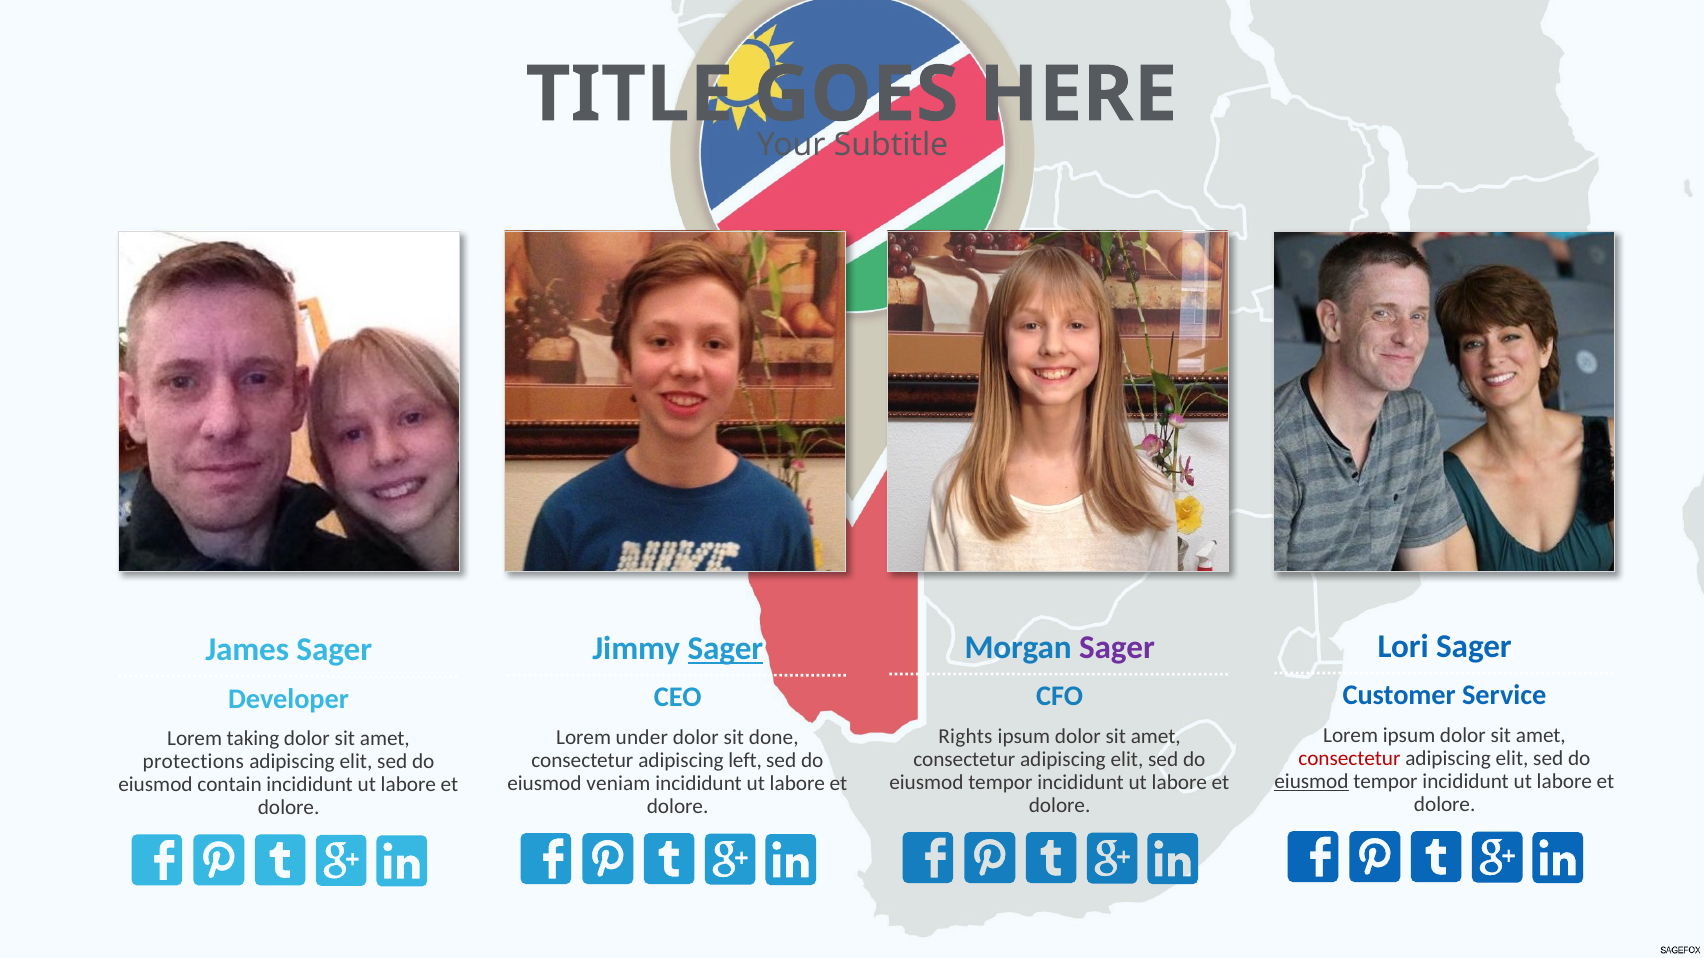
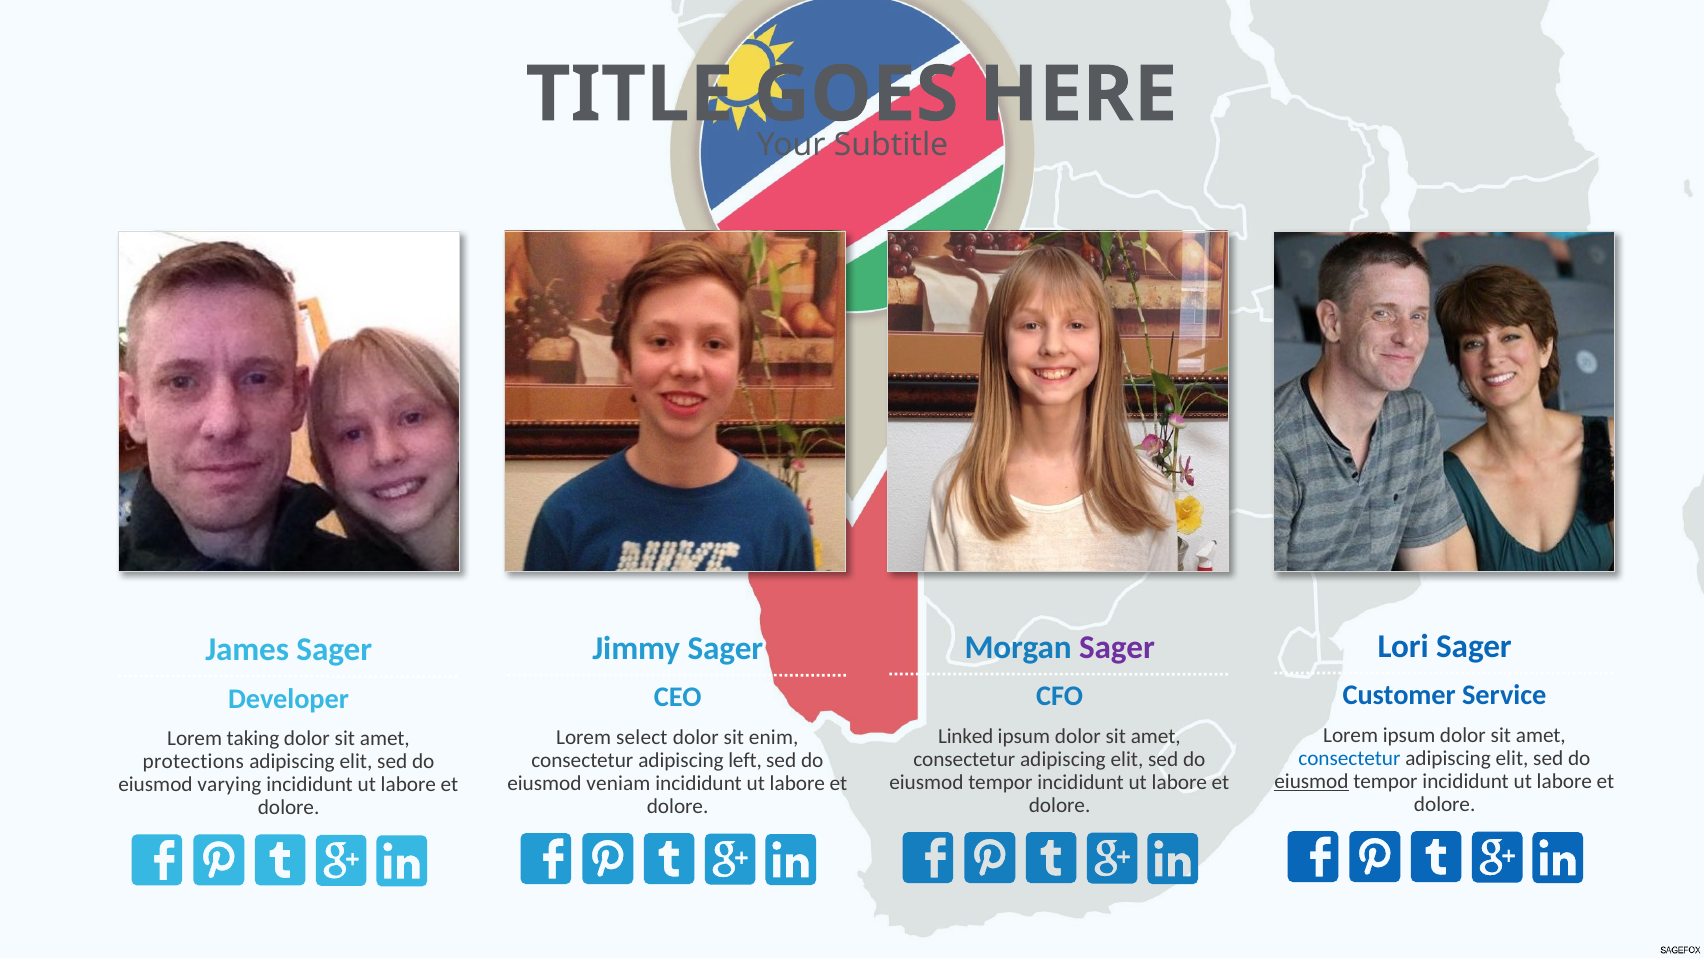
Sager underline: present -> none (725, 649)
Rights: Rights -> Linked (966, 737)
under: under -> select (642, 738)
done: done -> enim (774, 738)
consectetur colour: red -> blue (1349, 759)
contain: contain -> varying (229, 785)
